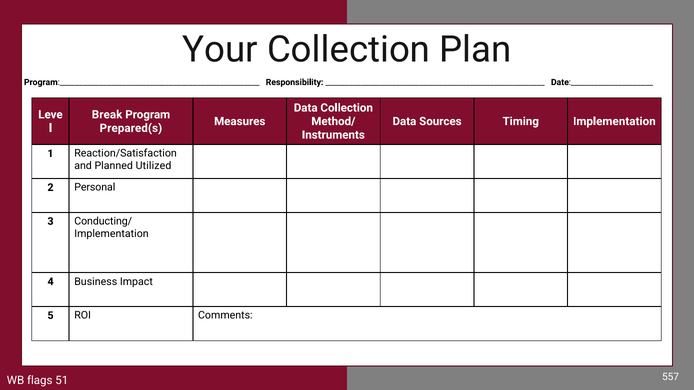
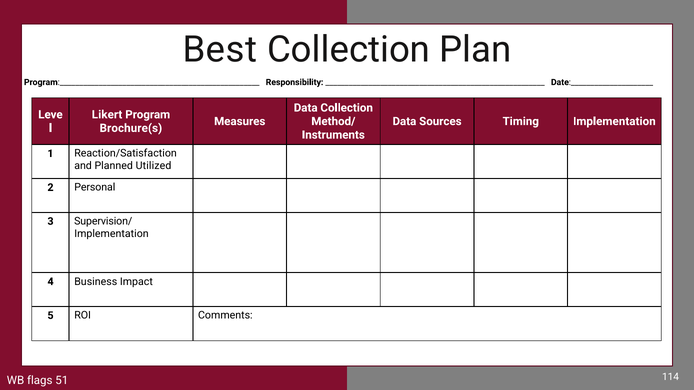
Your: Your -> Best (220, 50)
Break: Break -> Likert (107, 115)
Prepared(s: Prepared(s -> Brochure(s (131, 128)
Conducting/: Conducting/ -> Supervision/ (103, 222)
557: 557 -> 114 (671, 377)
